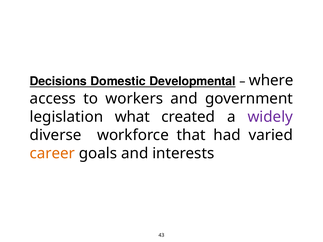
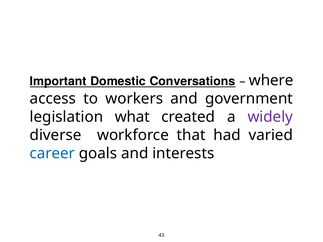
Decisions: Decisions -> Important (58, 81)
Developmental: Developmental -> Conversations (192, 81)
career colour: orange -> blue (52, 154)
